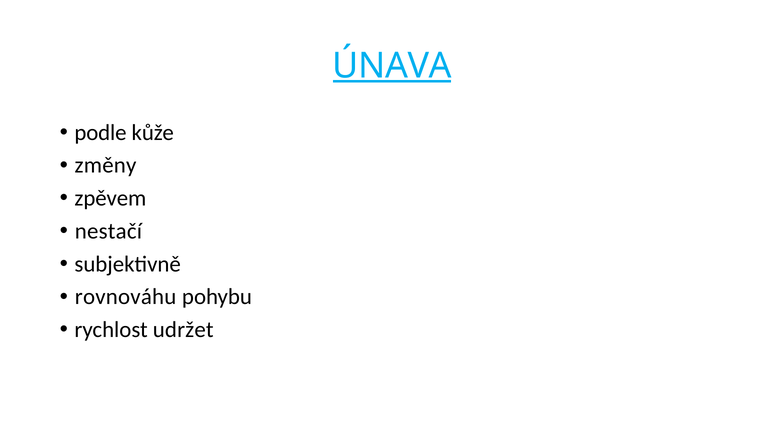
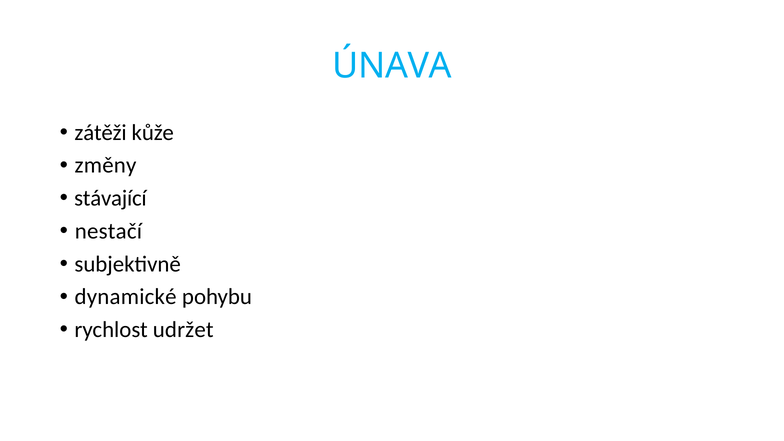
ÚNAVA underline: present -> none (392, 66)
podle: podle -> zátěži (101, 133)
zpěvem: zpěvem -> stávající (110, 198)
rovnováhu: rovnováhu -> dynamické (126, 297)
